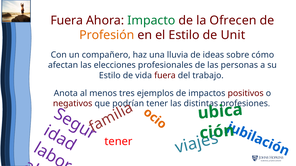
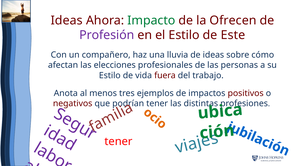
Fuera: Fuera -> Ideas (67, 20)
Profesión colour: orange -> purple (107, 35)
de Unit: Unit -> Este (233, 35)
